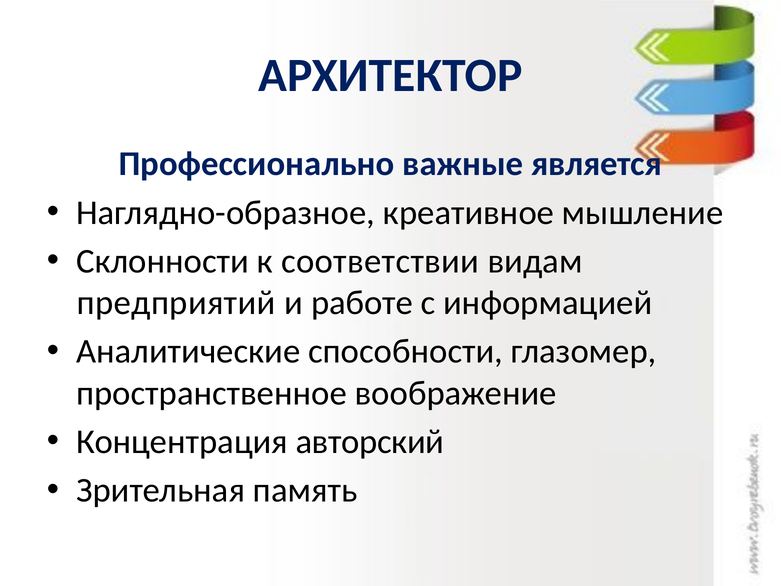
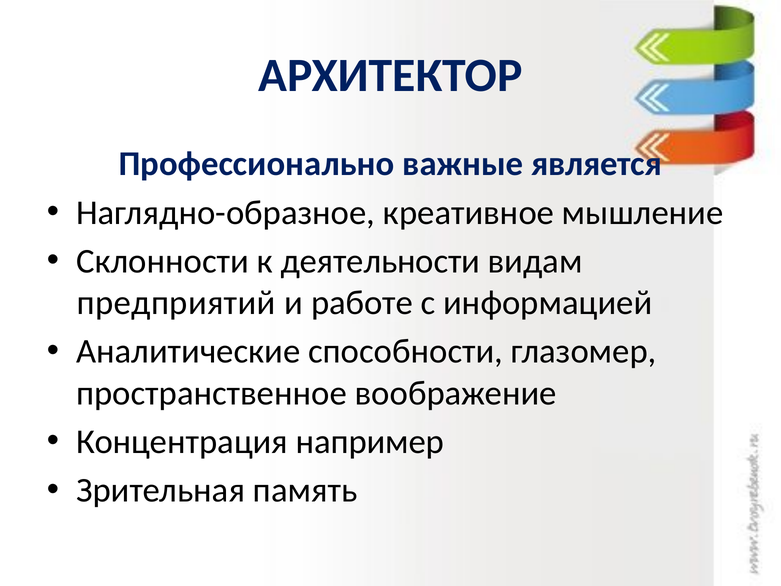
соответствии: соответствии -> деятельности (380, 261)
авторский: авторский -> например (370, 442)
